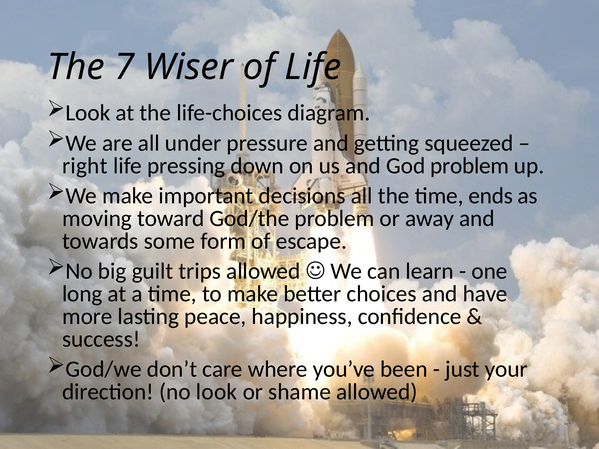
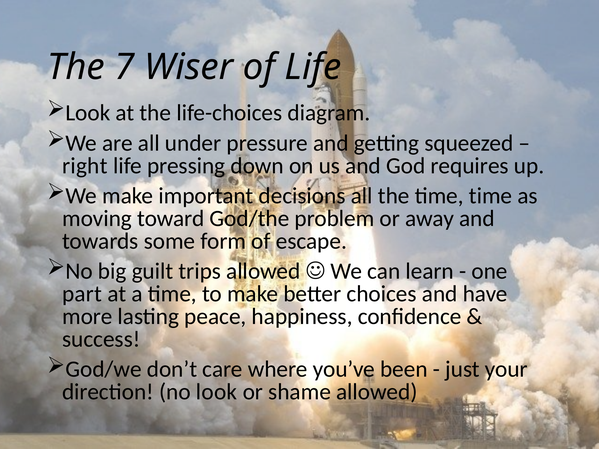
God problem: problem -> requires (470, 166)
time ends: ends -> time (491, 196)
long: long -> part (82, 294)
